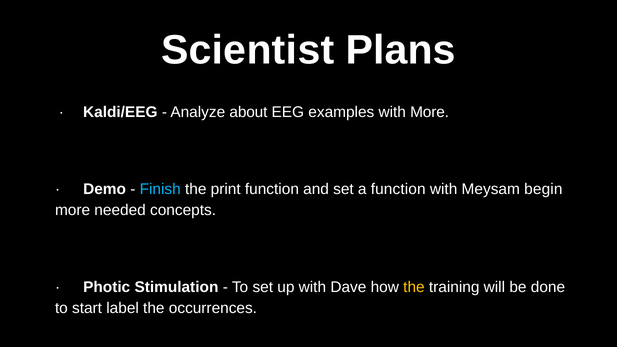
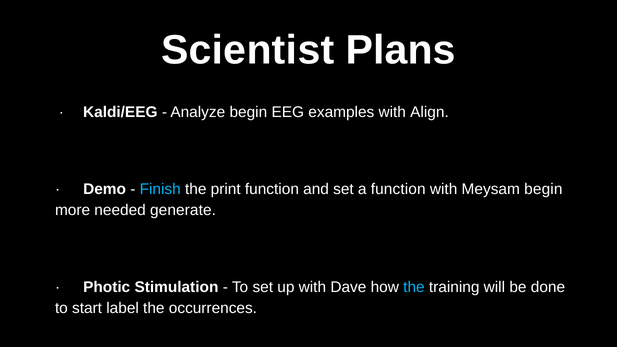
Analyze about: about -> begin (248, 112)
with More: More -> Align (429, 112)
concepts: concepts -> generate (183, 210)
the colour: yellow -> light blue (414, 287)
